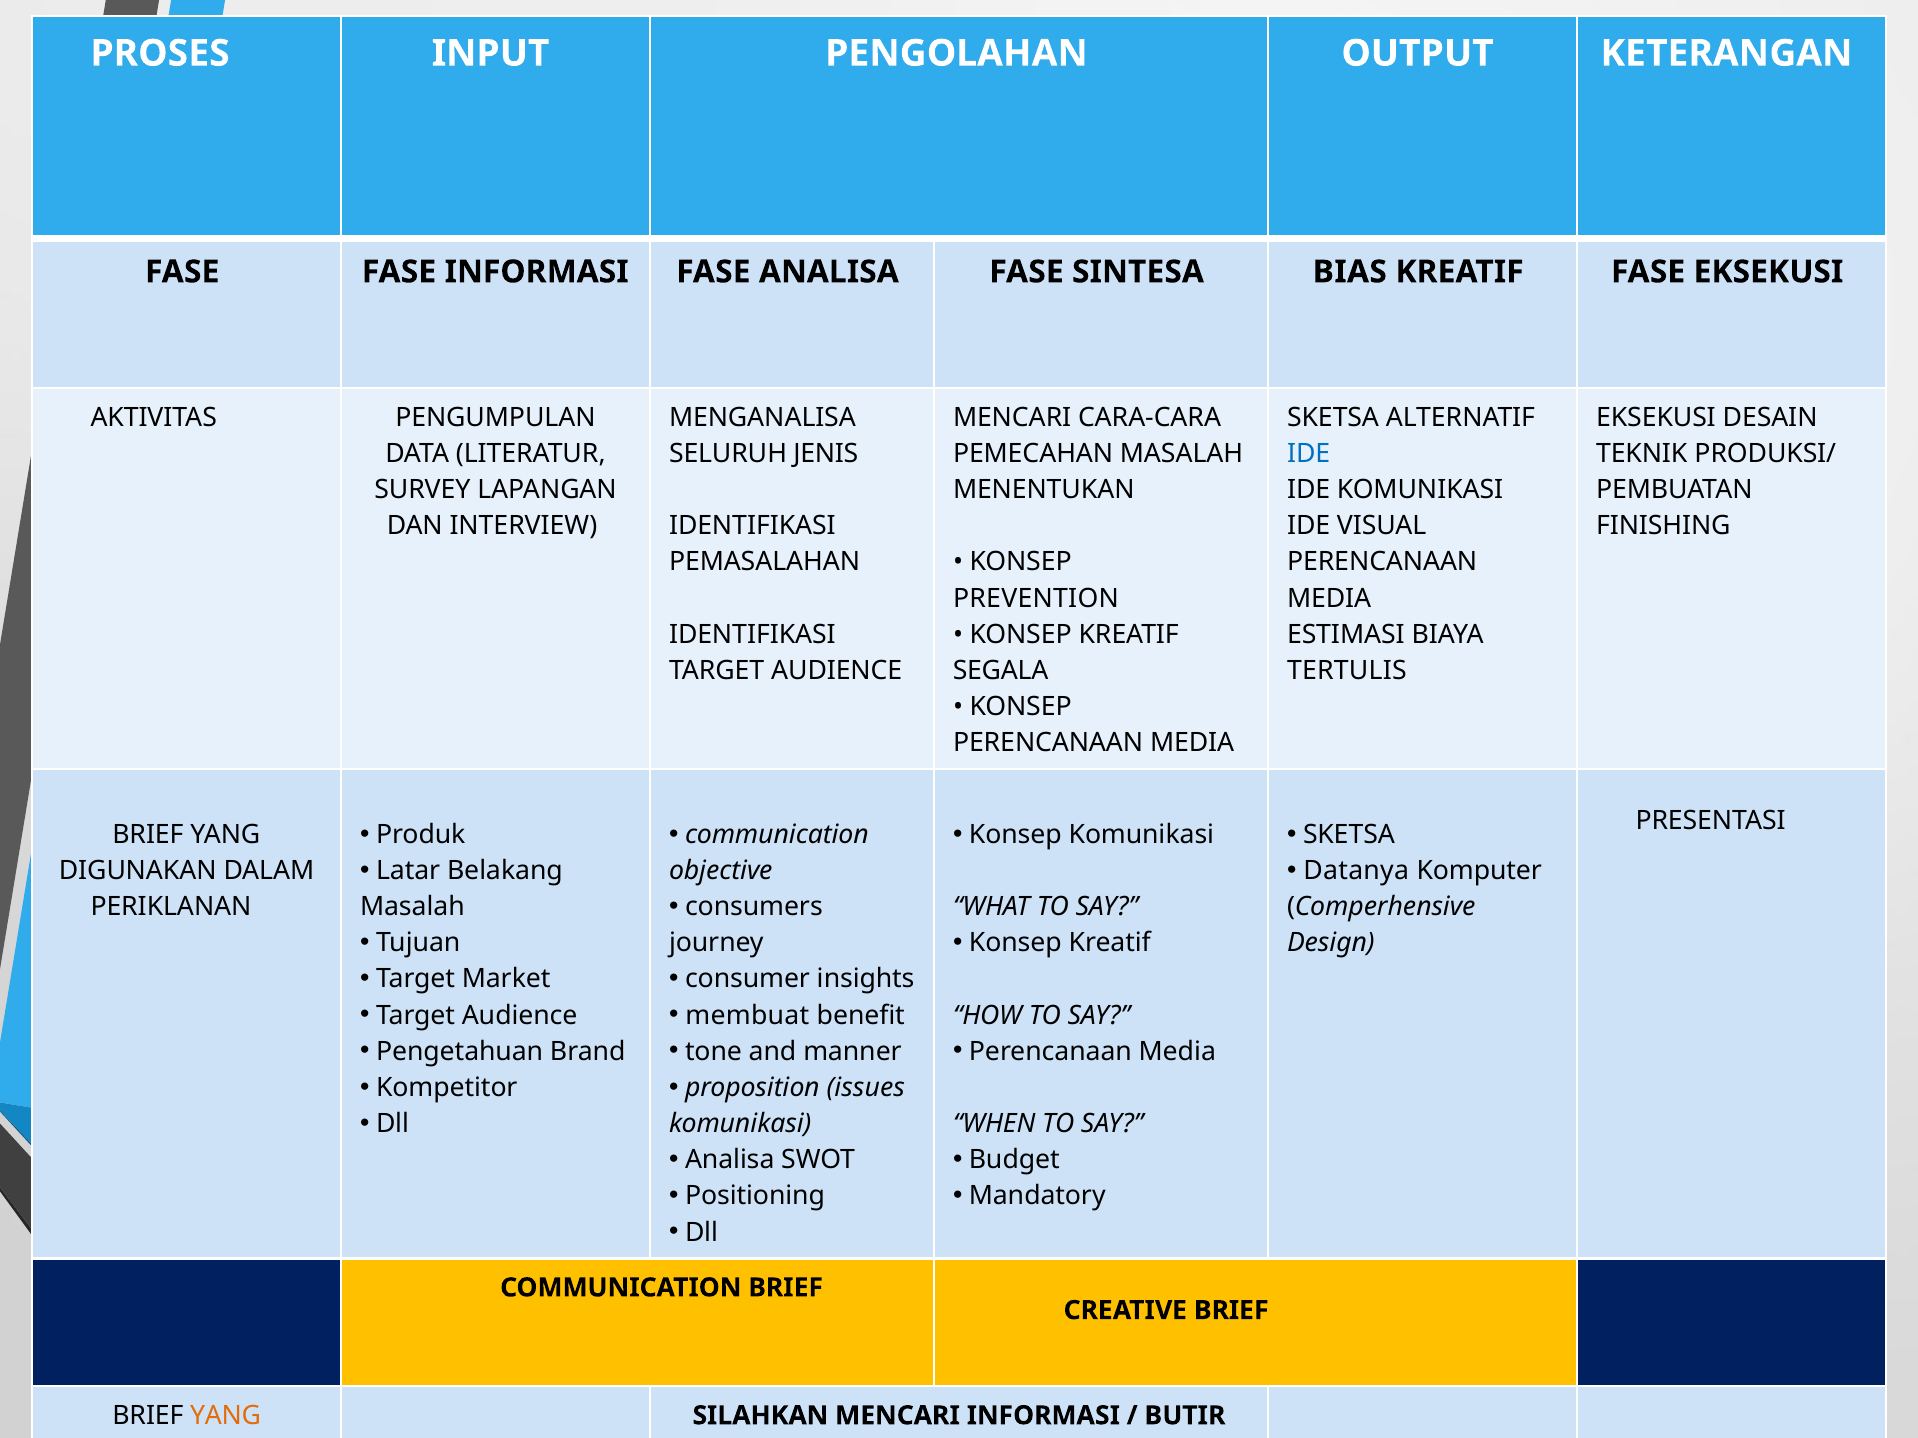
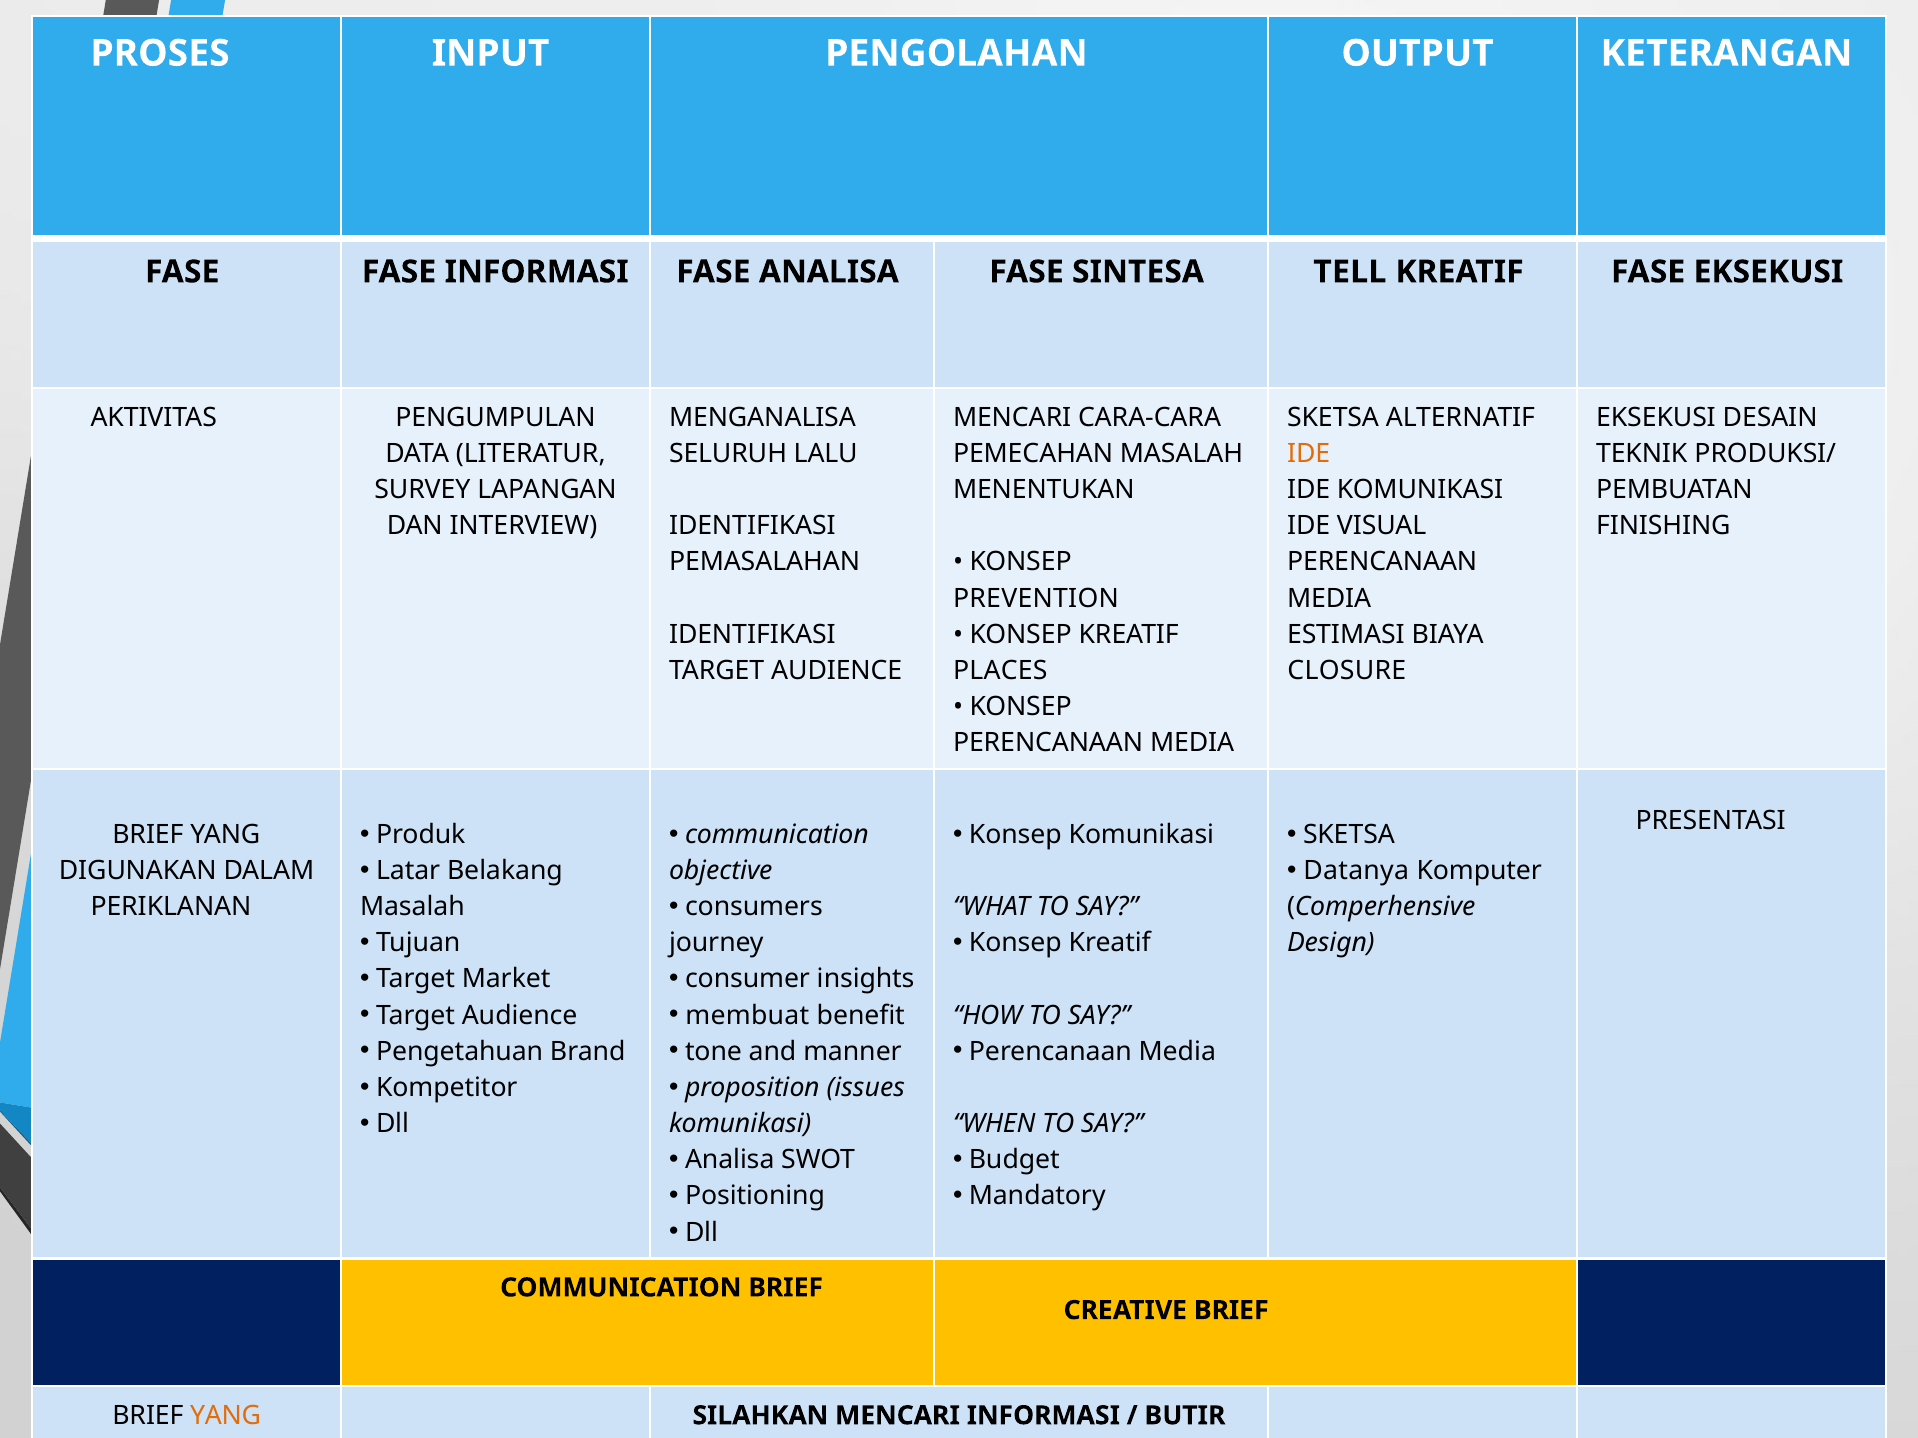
BIAS: BIAS -> TELL (1350, 272)
JENIS: JENIS -> LALU (826, 454)
IDE colour: blue -> orange (1309, 454)
SEGALA: SEGALA -> PLACES (1000, 671)
TERTULIS: TERTULIS -> CLOSURE (1347, 671)
